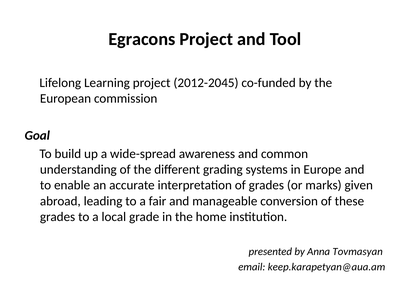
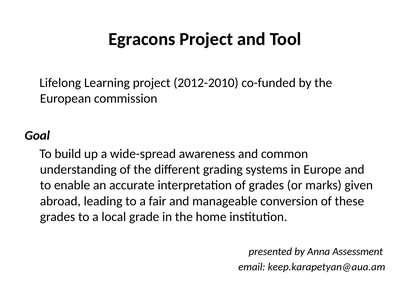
2012-2045: 2012-2045 -> 2012-2010 (206, 83)
Tovmasyan: Tovmasyan -> Assessment (358, 251)
